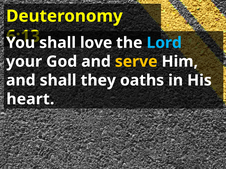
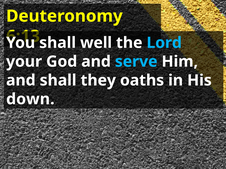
love: love -> well (96, 43)
serve colour: yellow -> light blue (136, 62)
heart: heart -> down (30, 99)
